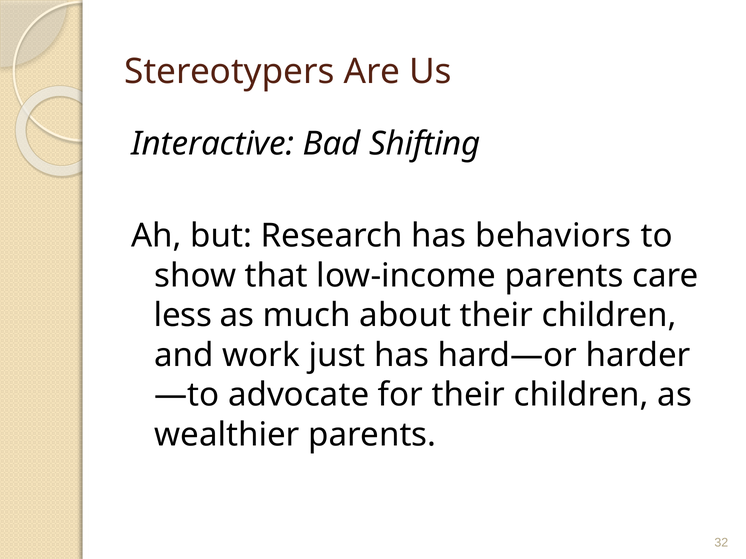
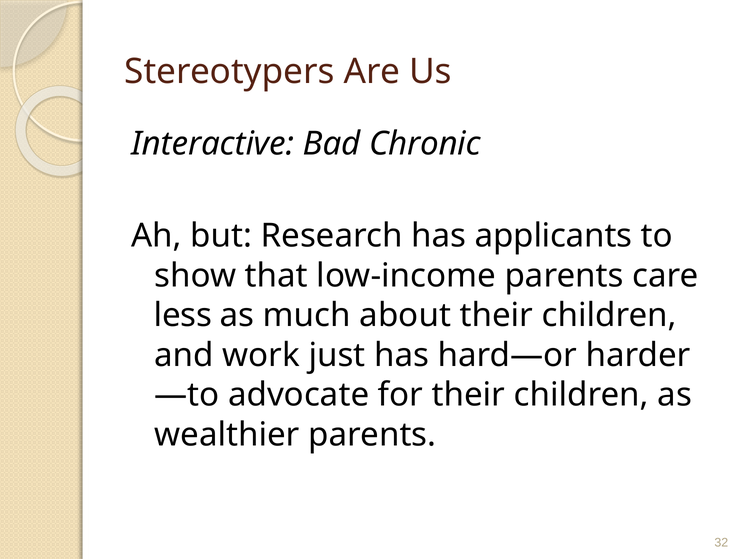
Shifting: Shifting -> Chronic (425, 144)
behaviors: behaviors -> applicants (554, 236)
